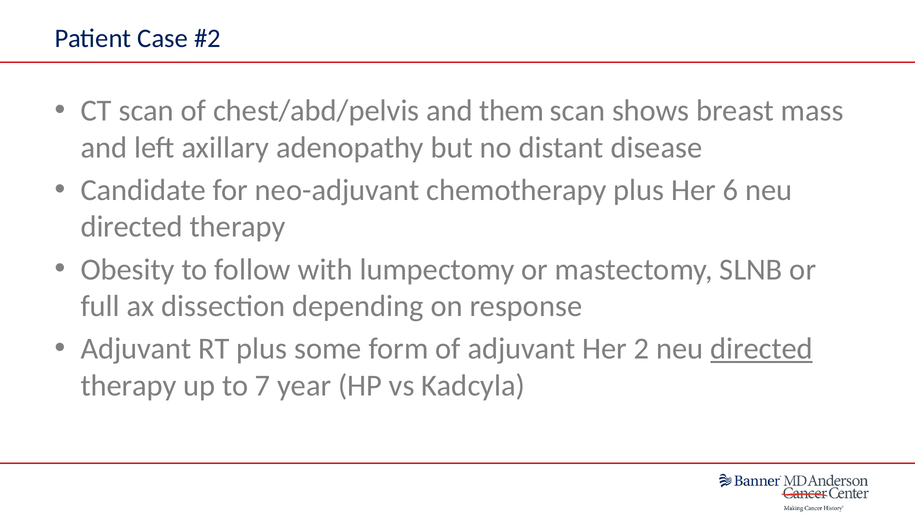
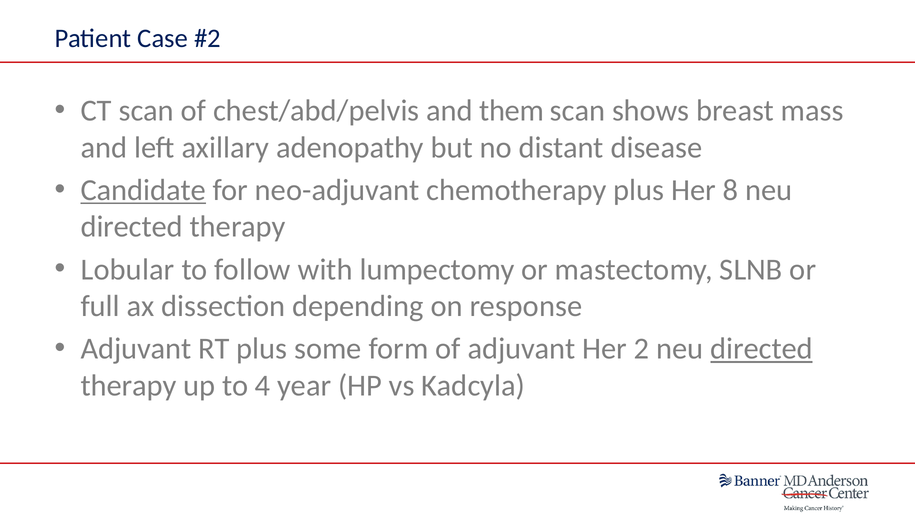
Candidate underline: none -> present (143, 190)
6: 6 -> 8 (730, 190)
Obesity: Obesity -> Lobular (128, 269)
7: 7 -> 4 (263, 385)
